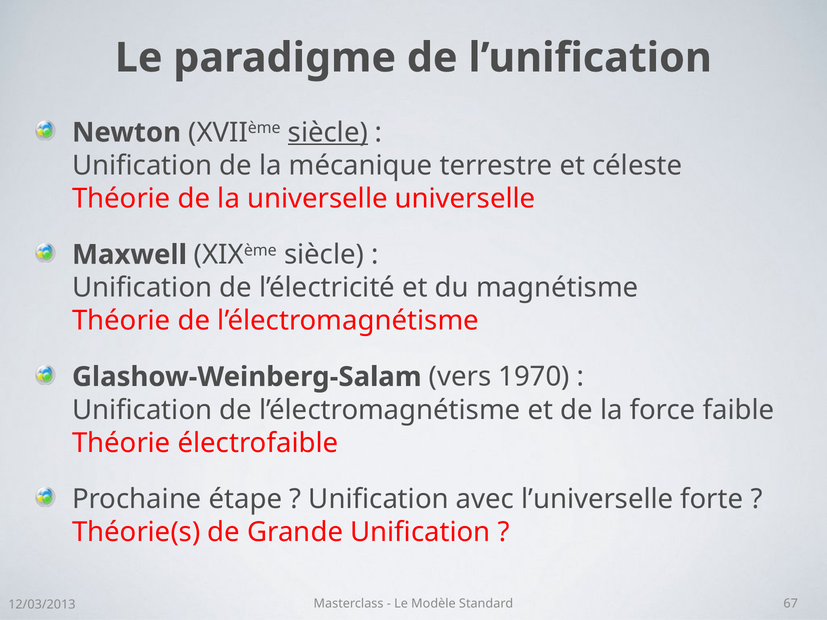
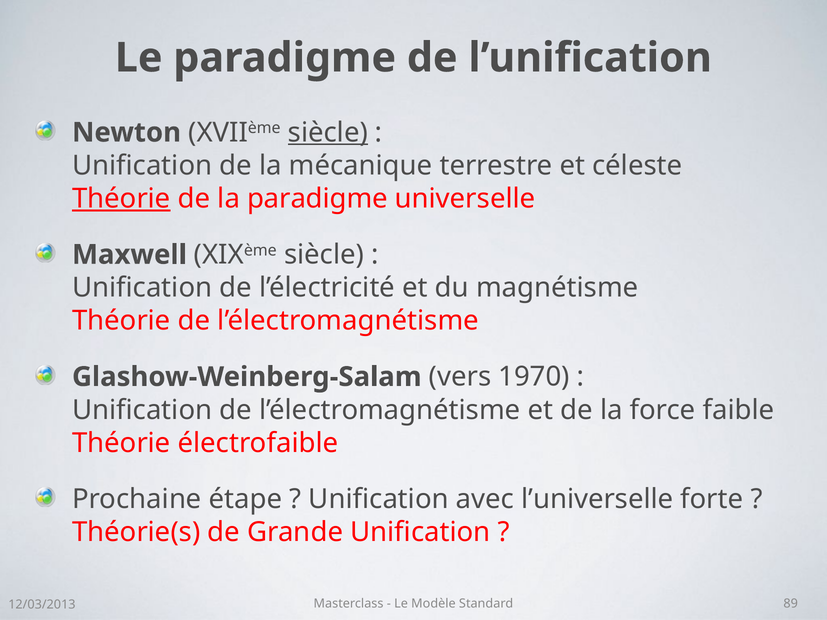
Théorie underline: none -> present (121, 199)
la universelle: universelle -> paradigme (317, 199)
67: 67 -> 89 (791, 604)
